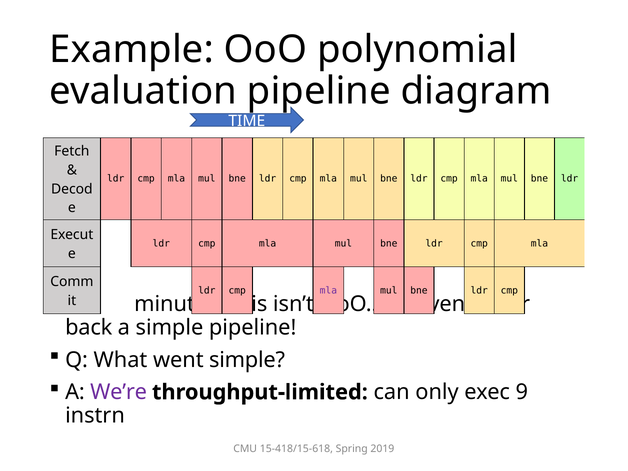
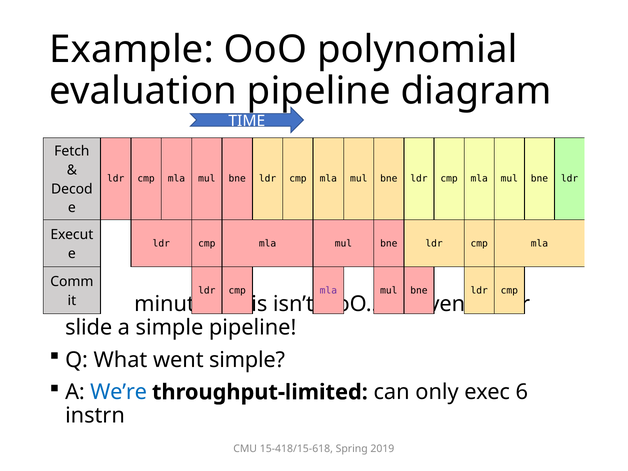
back: back -> slide (89, 328)
We’re colour: purple -> blue (119, 392)
9: 9 -> 6 (522, 392)
